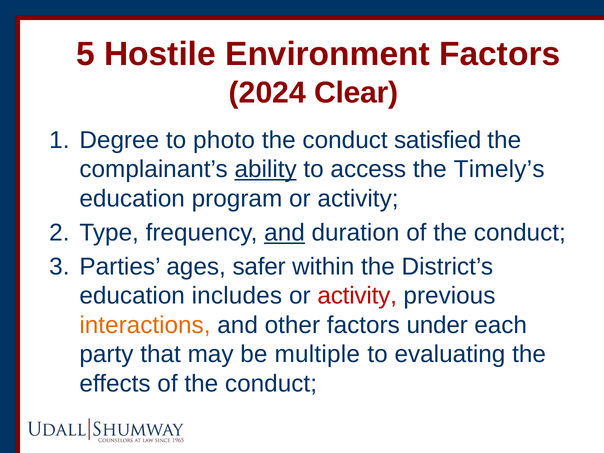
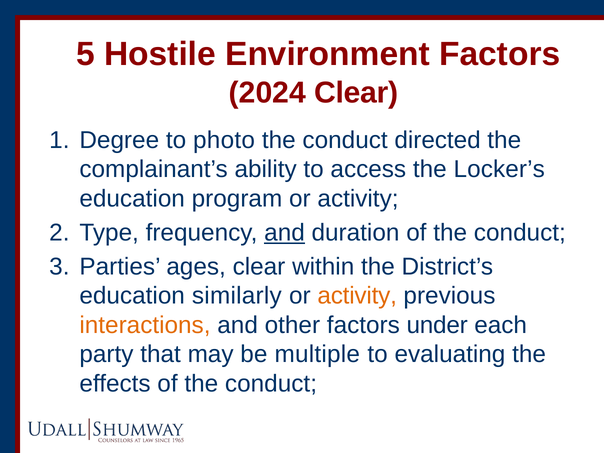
satisfied: satisfied -> directed (438, 140)
ability underline: present -> none (266, 169)
Timely’s: Timely’s -> Locker’s (499, 169)
ages safer: safer -> clear (259, 267)
includes: includes -> similarly (237, 296)
activity colour: red -> orange (357, 296)
